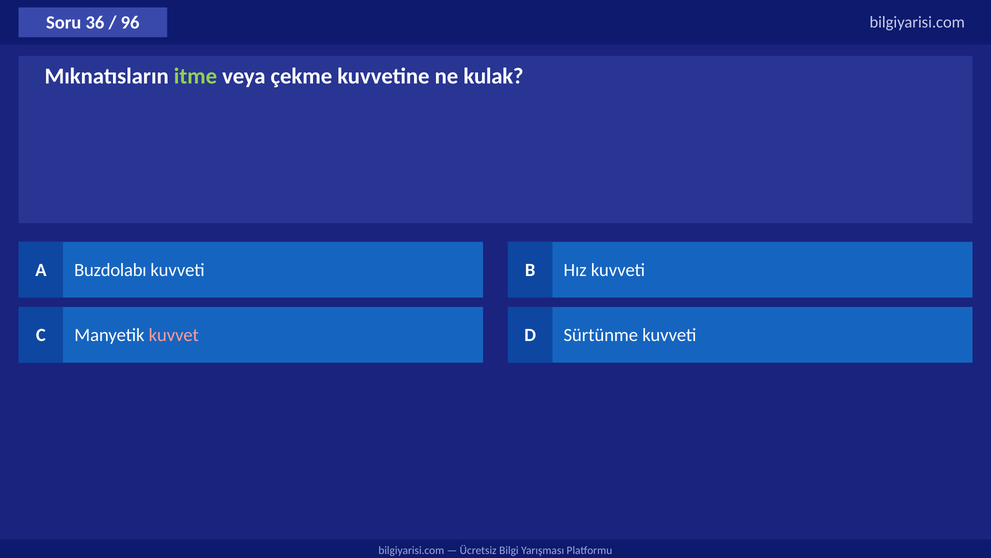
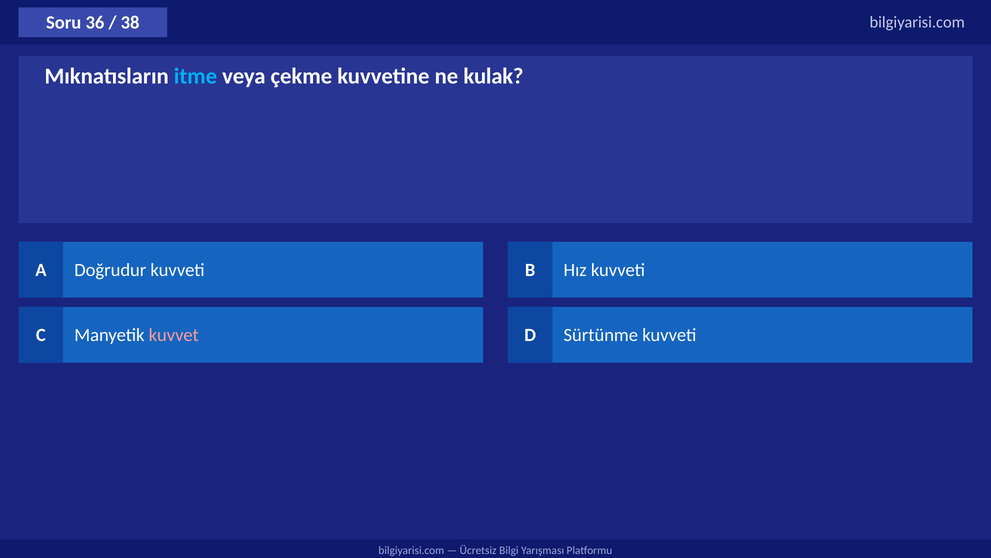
96: 96 -> 38 (130, 23)
itme colour: light green -> light blue (195, 76)
Buzdolabı: Buzdolabı -> Doğrudur (110, 270)
